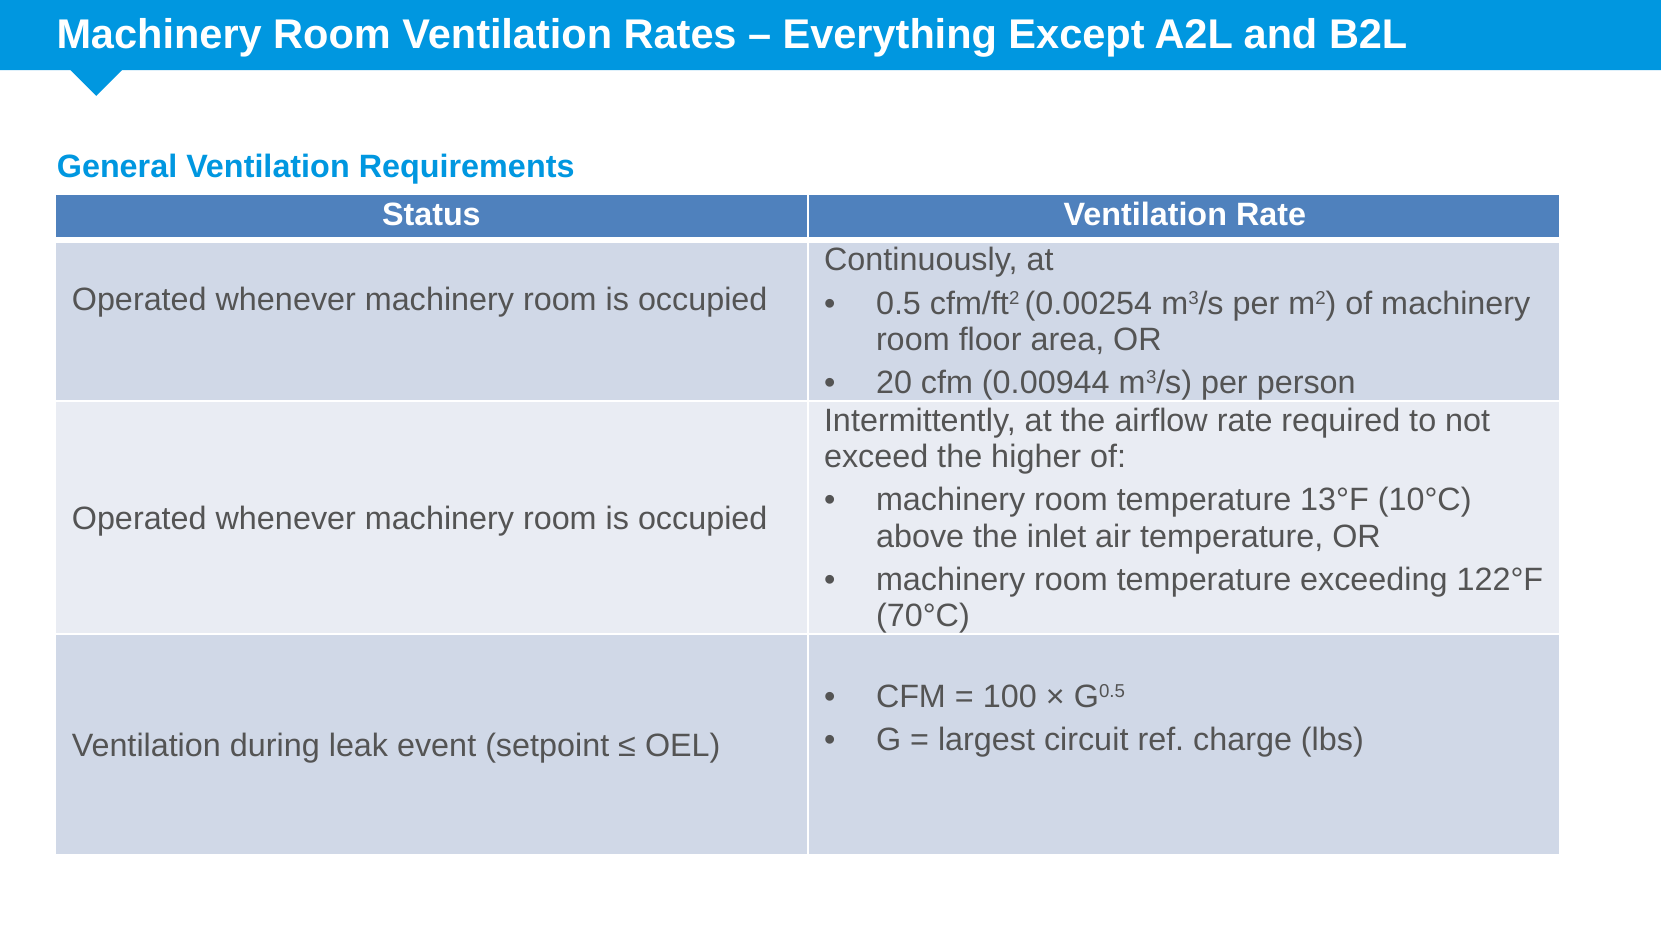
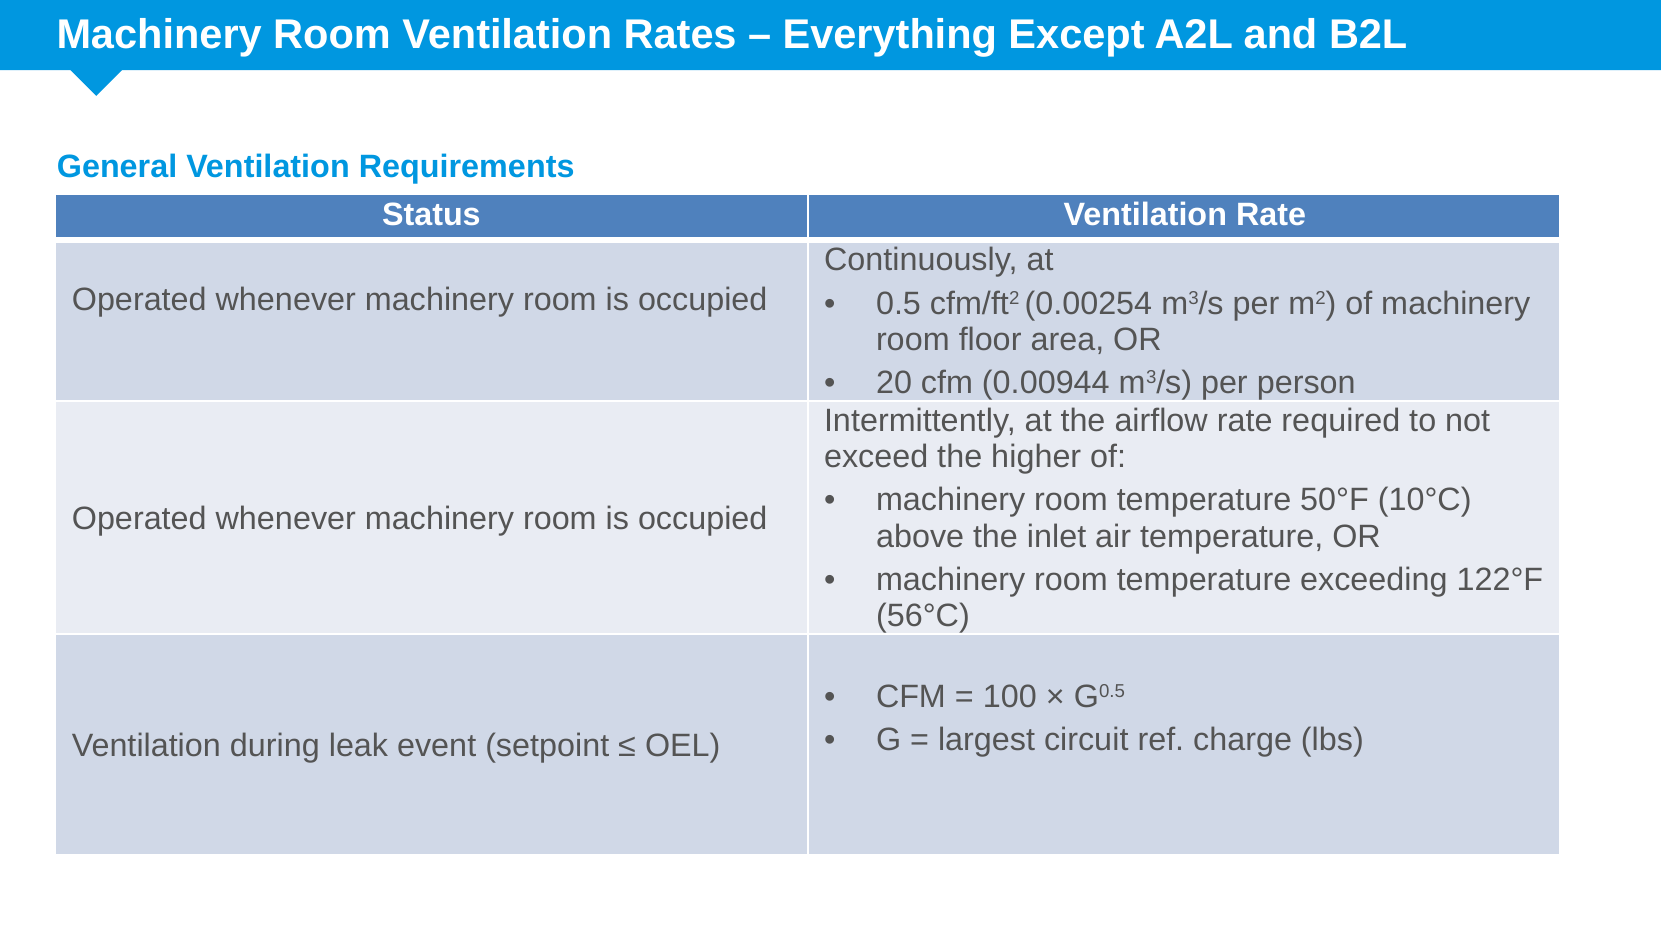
13°F: 13°F -> 50°F (1334, 500)
70°C: 70°C -> 56°C (923, 616)
